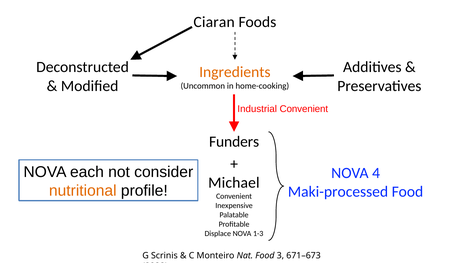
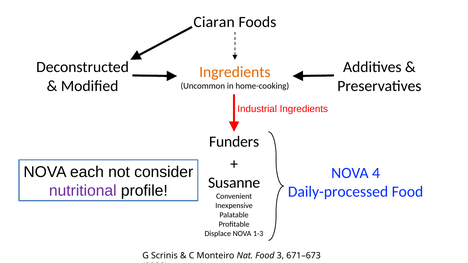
Industrial Convenient: Convenient -> Ingredients (304, 109)
Michael: Michael -> Susanne (234, 183)
nutritional colour: orange -> purple (83, 191)
Maki-processed: Maki-processed -> Daily-processed (338, 192)
